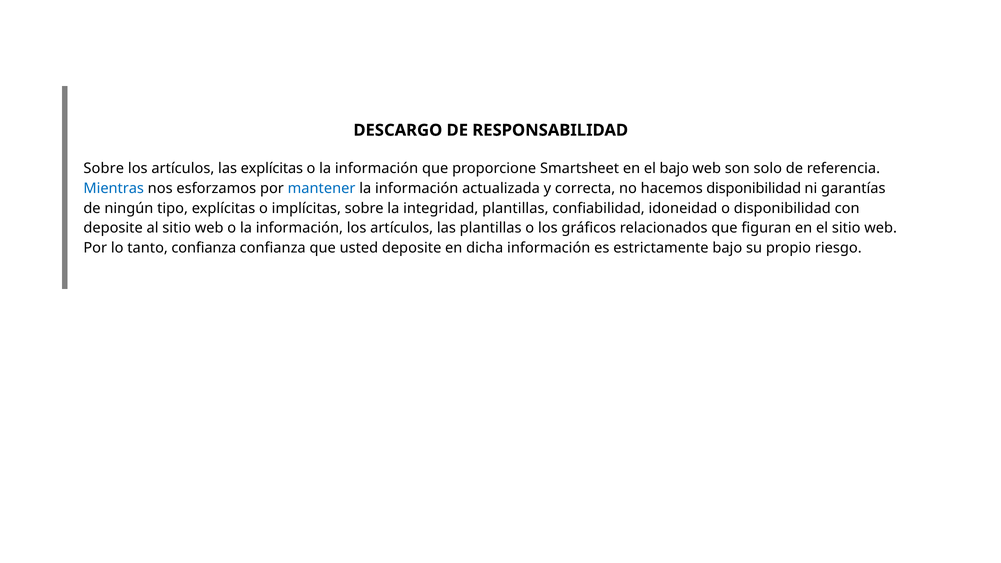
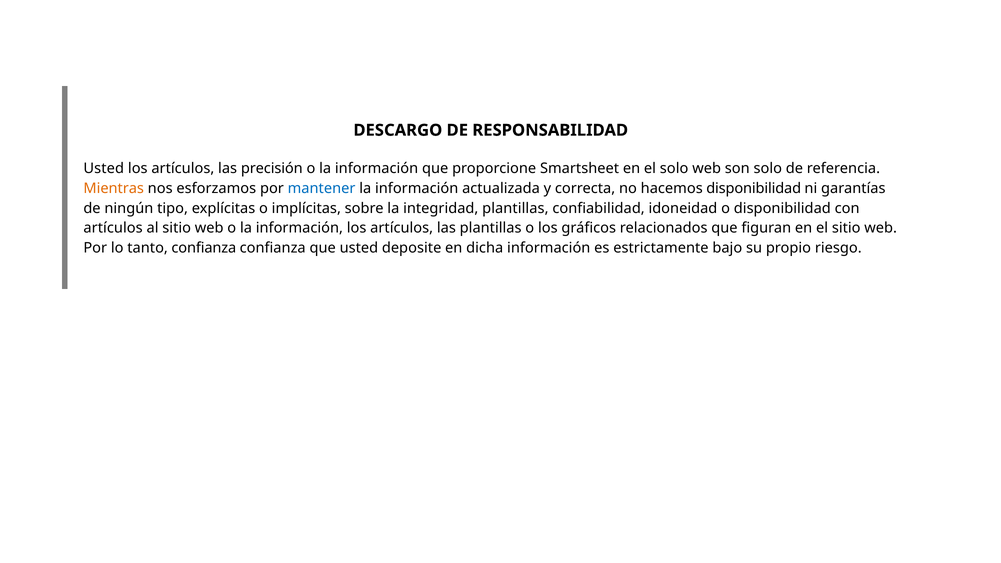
Sobre: Sobre -> Usted (104, 168)
las explícitas: explícitas -> precisión (272, 168)
el bajo: bajo -> solo (674, 168)
Mientras colour: blue -> orange (114, 188)
deposite: deposite -> artículos (113, 228)
